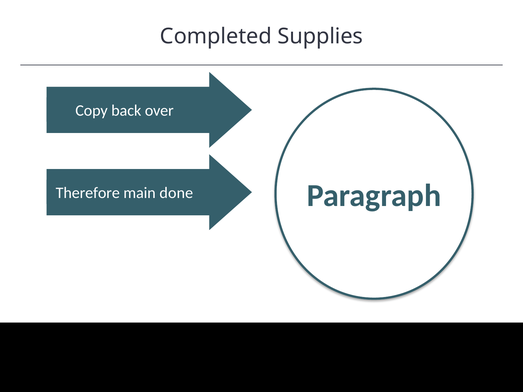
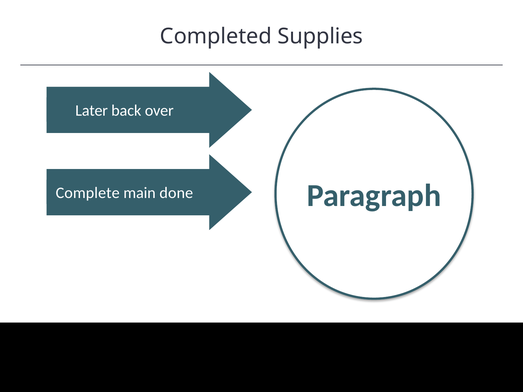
Copy: Copy -> Later (92, 111)
Therefore: Therefore -> Complete (88, 193)
